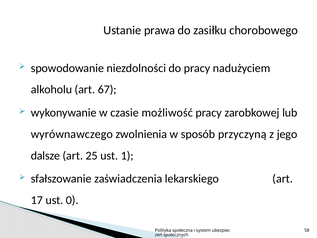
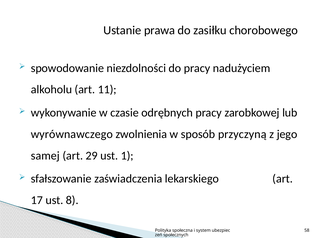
67: 67 -> 11 (107, 89)
możliwość: możliwość -> odrębnych (167, 113)
dalsze: dalsze -> samej (45, 155)
25: 25 -> 29 (92, 155)
0: 0 -> 8 (72, 200)
